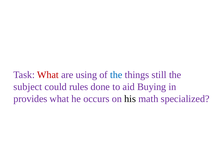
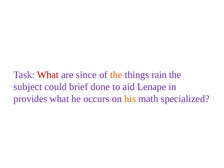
using: using -> since (86, 75)
the colour: blue -> orange (116, 75)
still: still -> rain (159, 75)
rules: rules -> brief (79, 87)
Buying: Buying -> Lenape (152, 87)
his colour: black -> orange (130, 99)
